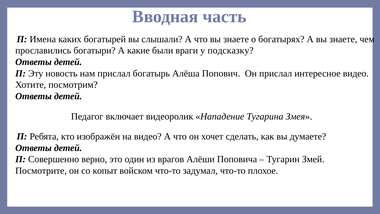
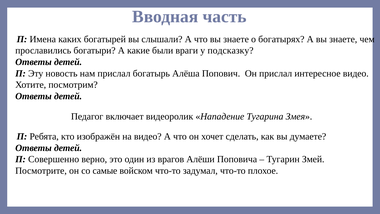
копыт: копыт -> самые (105, 171)
